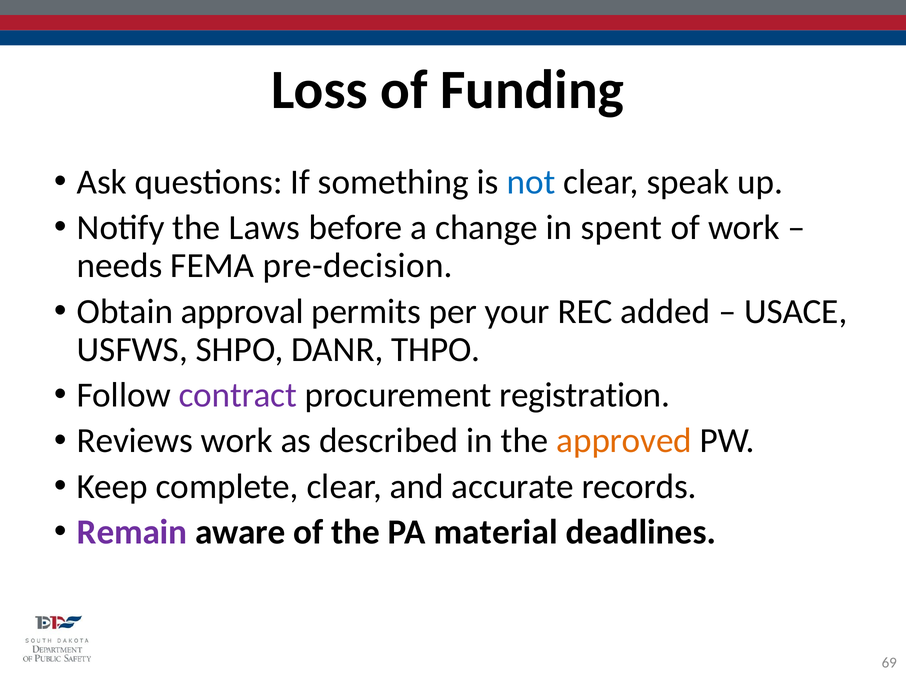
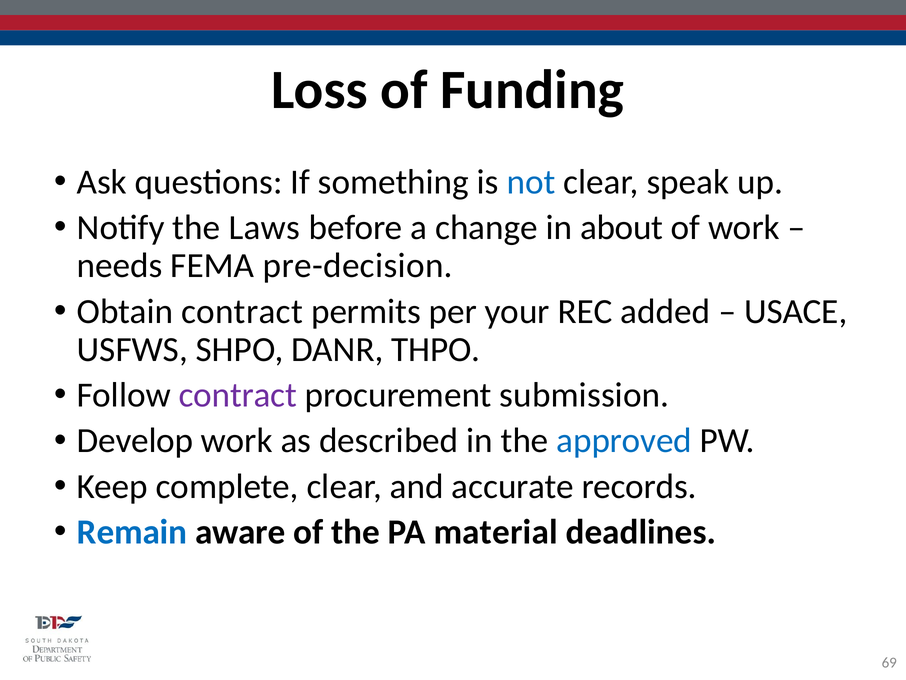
spent: spent -> about (622, 227)
Obtain approval: approval -> contract (242, 311)
registration: registration -> submission (584, 395)
Reviews: Reviews -> Develop (135, 440)
approved colour: orange -> blue (624, 440)
Remain colour: purple -> blue (132, 532)
